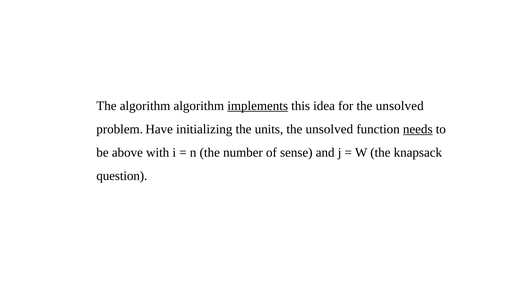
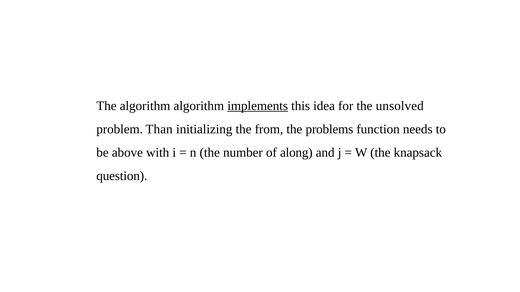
Have: Have -> Than (159, 129)
units: units -> from (269, 129)
unsolved: unsolved -> problems (329, 129)
needs underline: present -> none (418, 129)
sense: sense -> along (296, 153)
